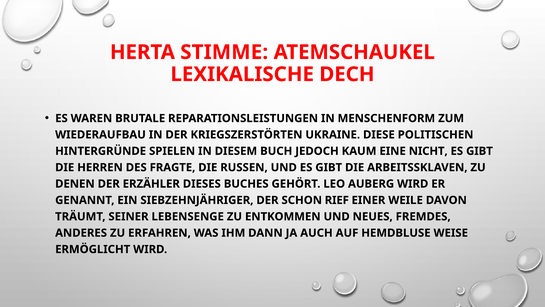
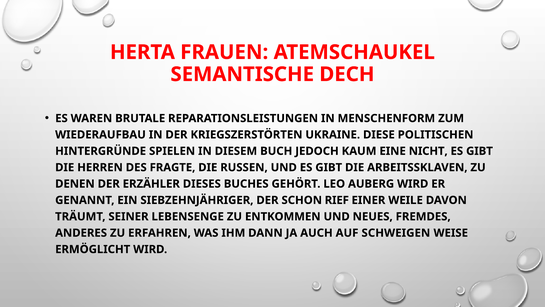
STIMME: STIMME -> FRAUEN (224, 52)
LEXIKALISCHE: LEXIKALISCHE -> SEMANTISCHE (242, 74)
HEMDBLUSE: HEMDBLUSE -> SCHWEIGEN (396, 233)
